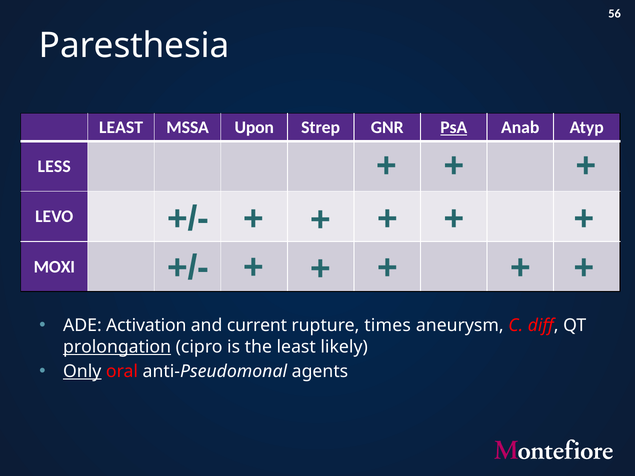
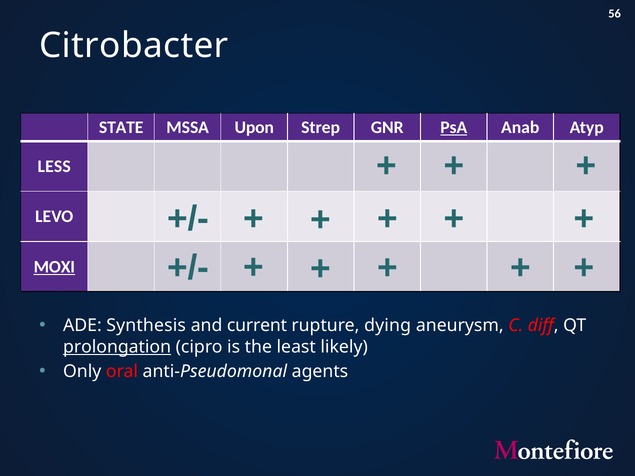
Paresthesia: Paresthesia -> Citrobacter (134, 46)
LEAST: LEAST -> STATE (121, 128)
MOXI underline: none -> present (54, 267)
Activation: Activation -> Synthesis (146, 326)
times: times -> dying (388, 326)
Only underline: present -> none (82, 372)
